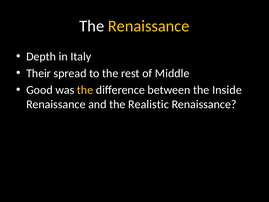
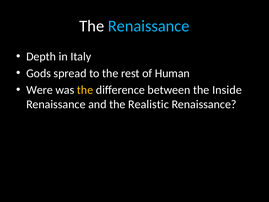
Renaissance colour: yellow -> light blue (149, 26)
Their: Their -> Gods (39, 73)
Middle: Middle -> Human (172, 73)
Good: Good -> Were (40, 90)
